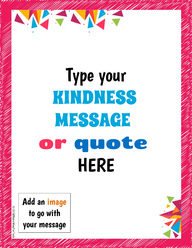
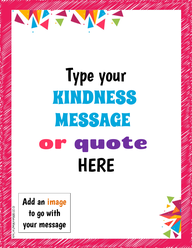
quote colour: blue -> purple (111, 143)
